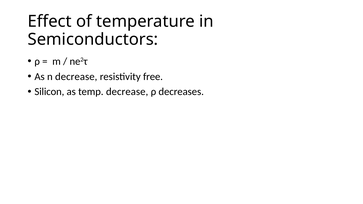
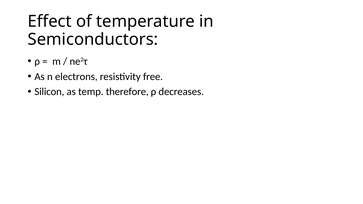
n decrease: decrease -> electrons (76, 77)
temp decrease: decrease -> therefore (127, 92)
